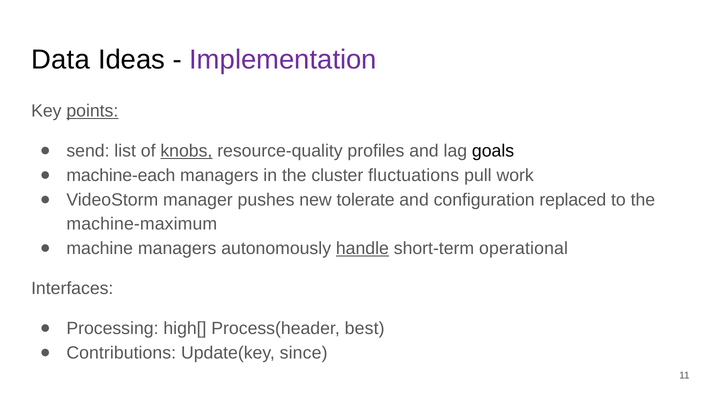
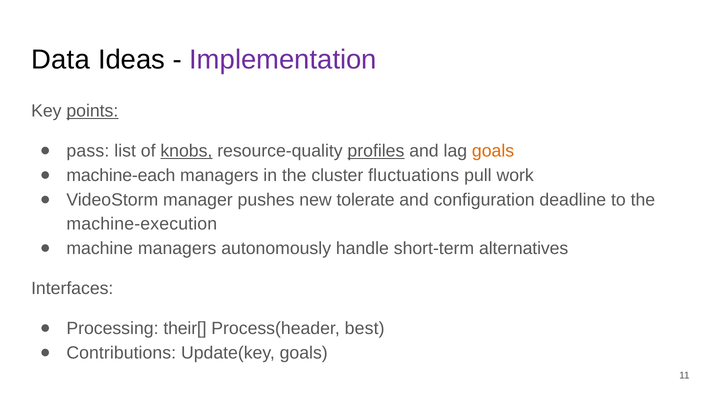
send: send -> pass (88, 151)
profiles underline: none -> present (376, 151)
goals colour: black -> orange (493, 151)
replaced: replaced -> deadline (573, 200)
machine-maximum: machine-maximum -> machine-execution (142, 224)
handle underline: present -> none (362, 248)
operational: operational -> alternatives (524, 248)
high[: high[ -> their[ (185, 328)
Update(key since: since -> goals (304, 353)
